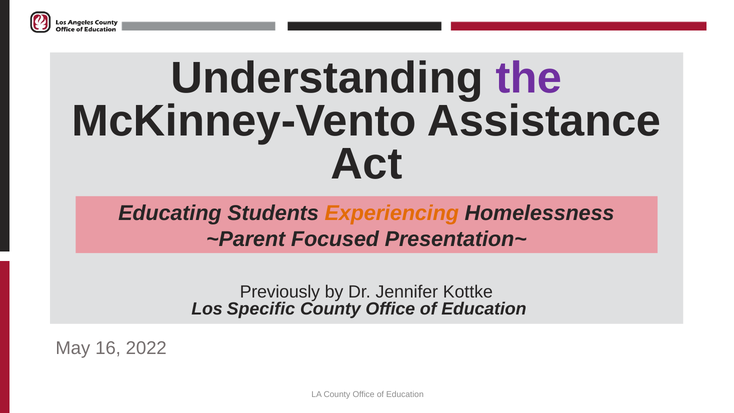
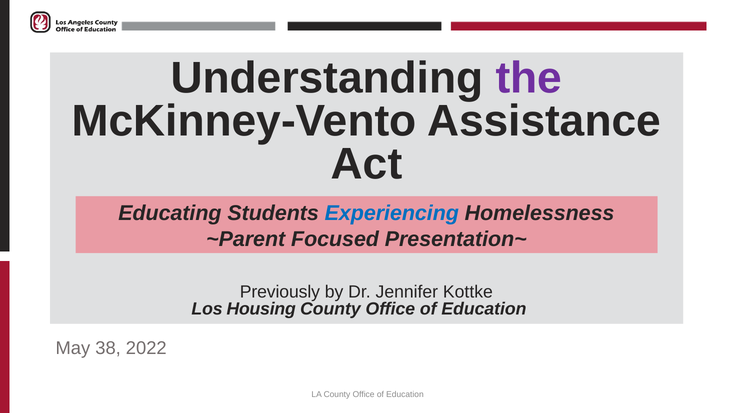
Experiencing colour: orange -> blue (392, 213)
Specific: Specific -> Housing (261, 309)
16: 16 -> 38 (108, 348)
